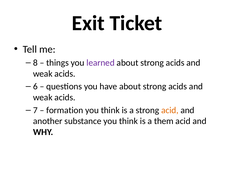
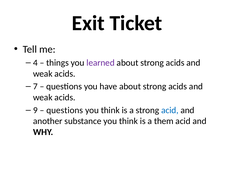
8: 8 -> 4 (35, 63)
6: 6 -> 7 (35, 86)
7: 7 -> 9 (35, 110)
formation: formation -> questions (65, 110)
acid colour: orange -> blue (170, 110)
